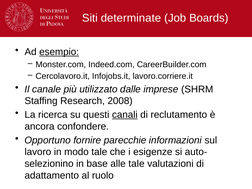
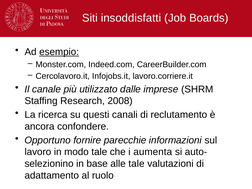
determinate: determinate -> insoddisfatti (131, 18)
canali underline: present -> none (125, 115)
esigenze: esigenze -> aumenta (153, 152)
